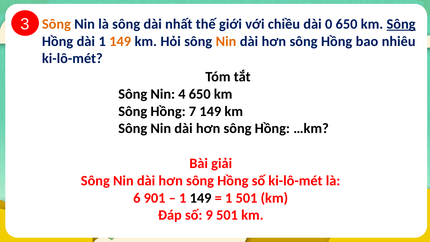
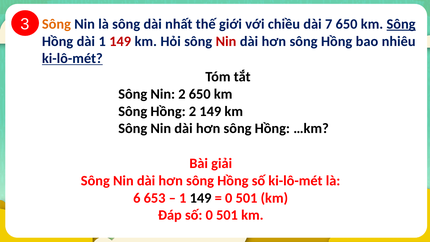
0: 0 -> 7 (329, 24)
149 colour: orange -> red (120, 41)
Nin colour: orange -> red (226, 41)
ki-lô-mét underline: none -> present (72, 58)
Nin 4: 4 -> 2 (182, 94)
Hồng 7: 7 -> 2 (193, 111)
901: 901 -> 653 (155, 198)
1: 1 -> 0 (229, 198)
số 9: 9 -> 0 (209, 215)
